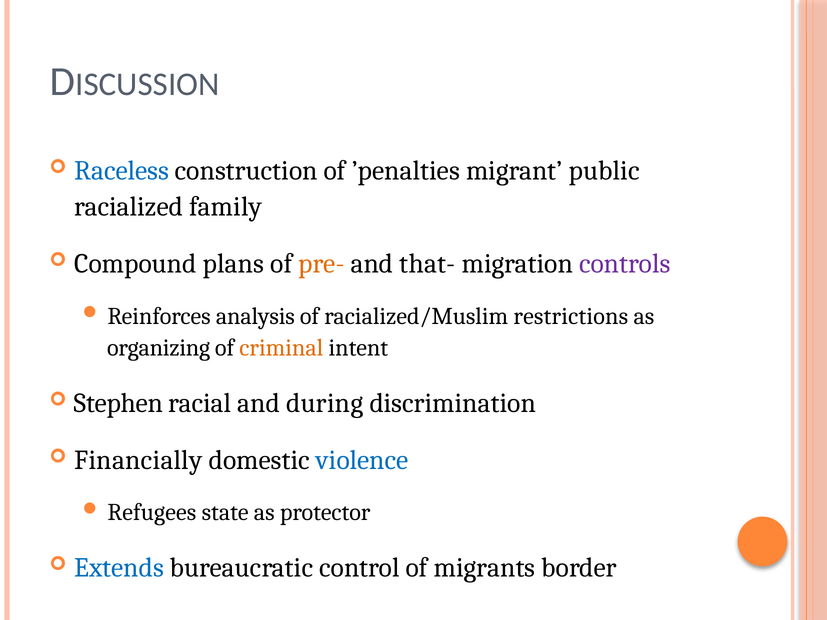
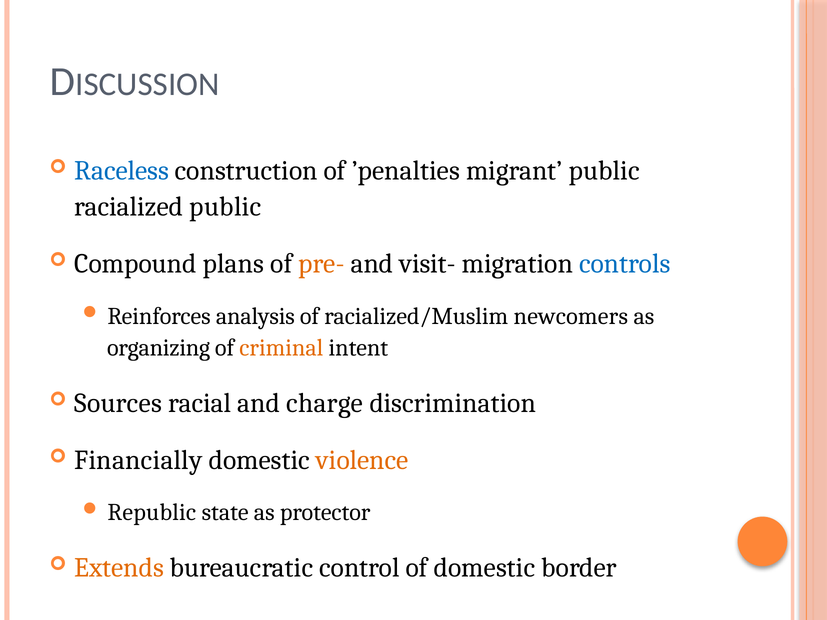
racialized family: family -> public (225, 207)
that-: that- -> visit- (428, 264)
controls colour: purple -> blue (625, 264)
restrictions: restrictions -> newcomers (571, 316)
Stephen: Stephen -> Sources (118, 403)
during: during -> charge (325, 403)
violence colour: blue -> orange (362, 460)
Refugees: Refugees -> Republic (152, 512)
Extends colour: blue -> orange (119, 568)
of migrants: migrants -> domestic (484, 568)
